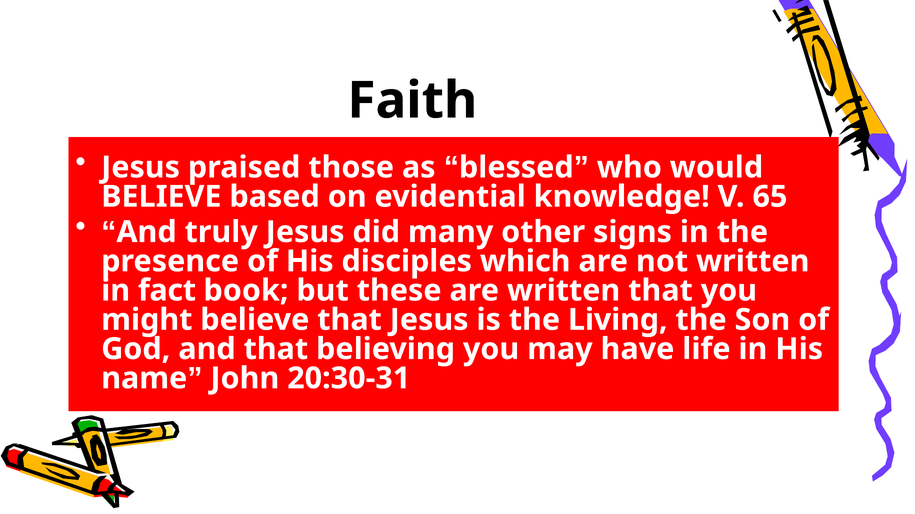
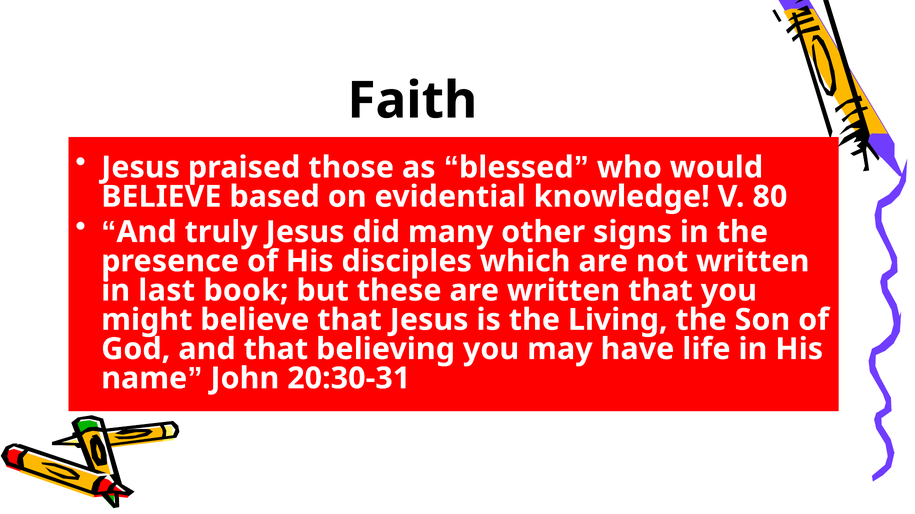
65: 65 -> 80 (770, 197)
fact: fact -> last (167, 291)
